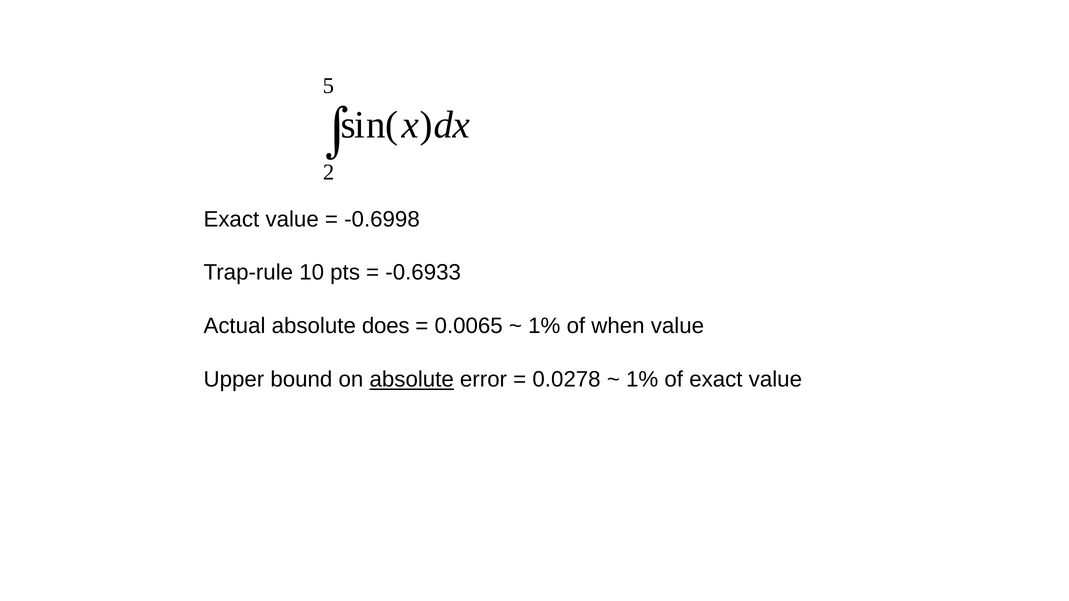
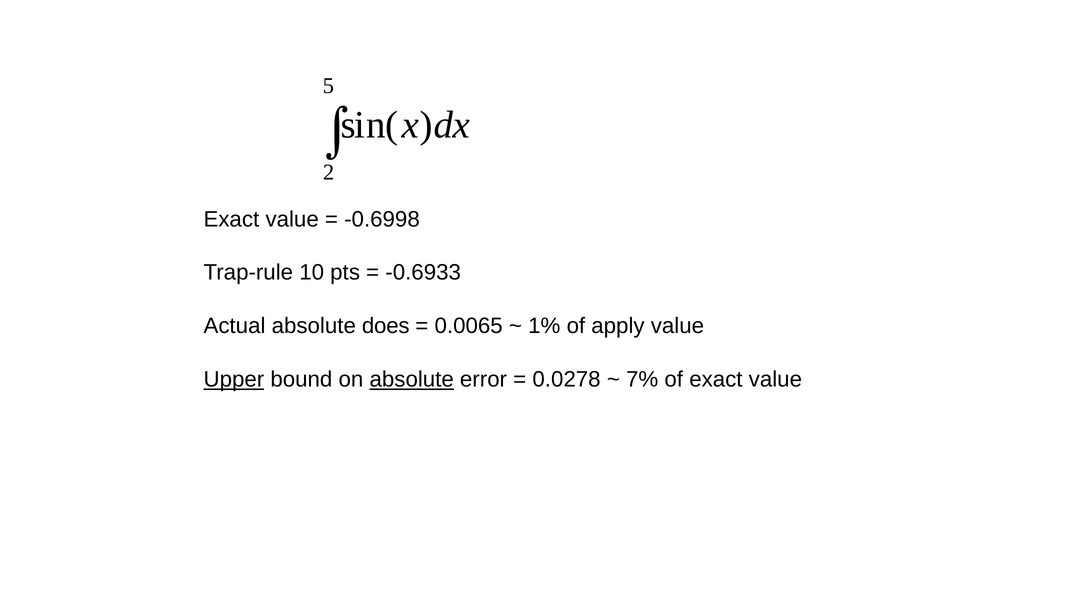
when: when -> apply (618, 326)
Upper underline: none -> present (234, 380)
1%: 1% -> 7% (642, 380)
